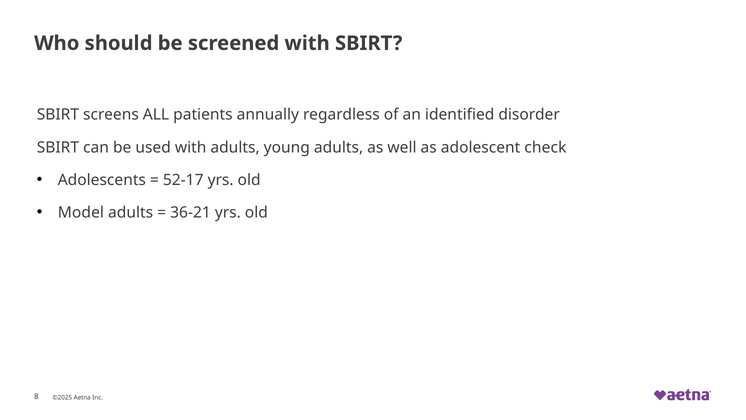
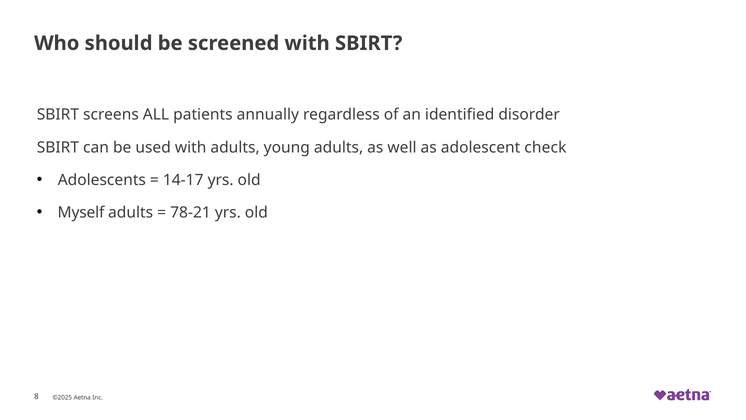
52-17: 52-17 -> 14-17 (183, 180)
Model: Model -> Myself (81, 213)
36-21: 36-21 -> 78-21 (191, 213)
